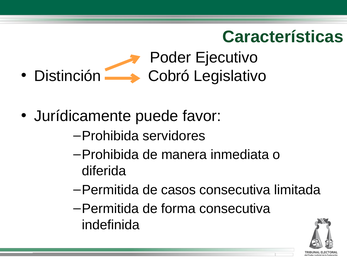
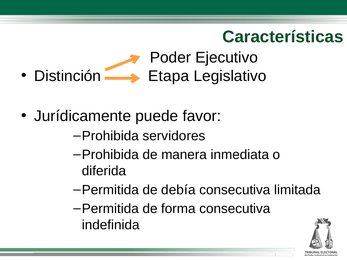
Cobró: Cobró -> Etapa (169, 76)
casos: casos -> debía (178, 190)
